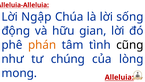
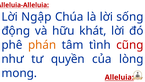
gian: gian -> khát (93, 31)
cũng colour: black -> red (130, 45)
chúng: chúng -> quyền (68, 59)
